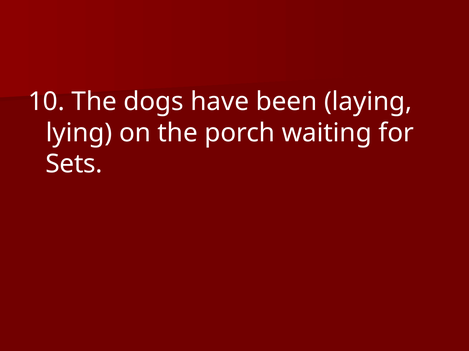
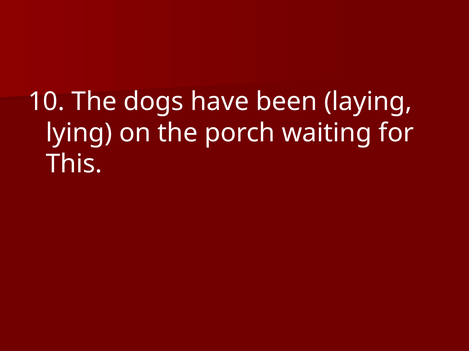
Sets: Sets -> This (74, 164)
